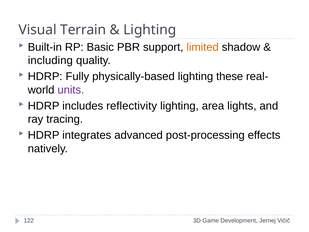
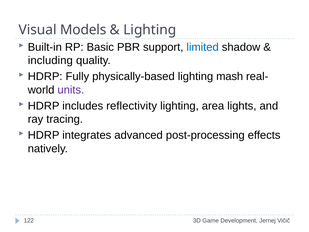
Terrain: Terrain -> Models (83, 30)
limited colour: orange -> blue (203, 47)
these: these -> mash (230, 76)
